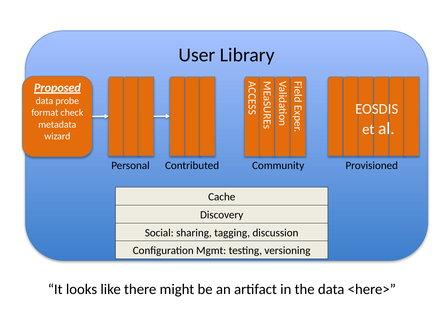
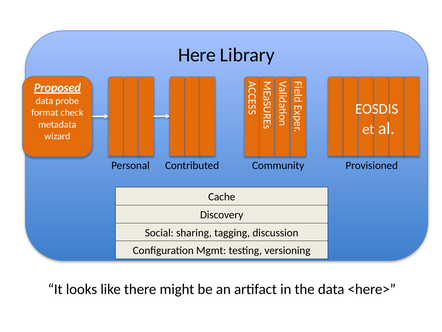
User: User -> Here (197, 55)
